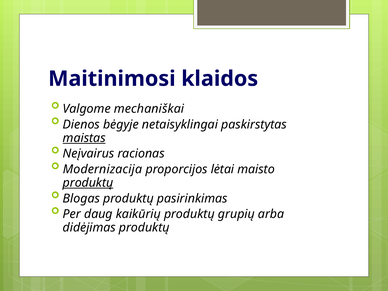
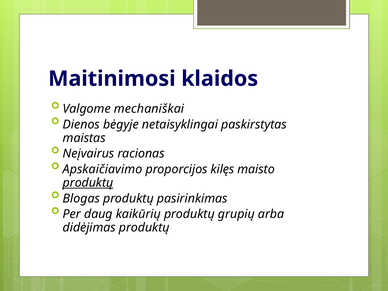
maistas underline: present -> none (84, 138)
Modernizacija: Modernizacija -> Apskaičiavimo (103, 169)
lėtai: lėtai -> kilęs (222, 169)
